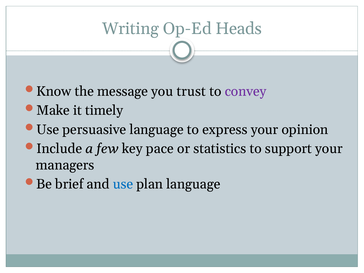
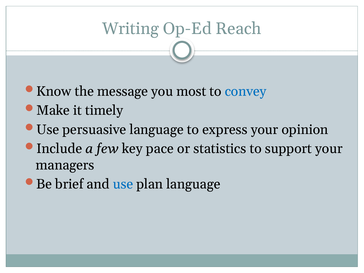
Heads: Heads -> Reach (239, 29)
trust: trust -> most (191, 91)
convey colour: purple -> blue (246, 91)
